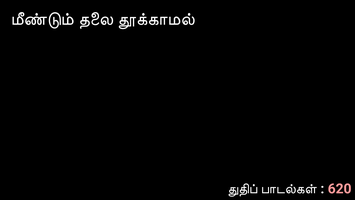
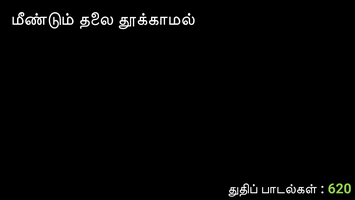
620 colour: pink -> light green (340, 189)
